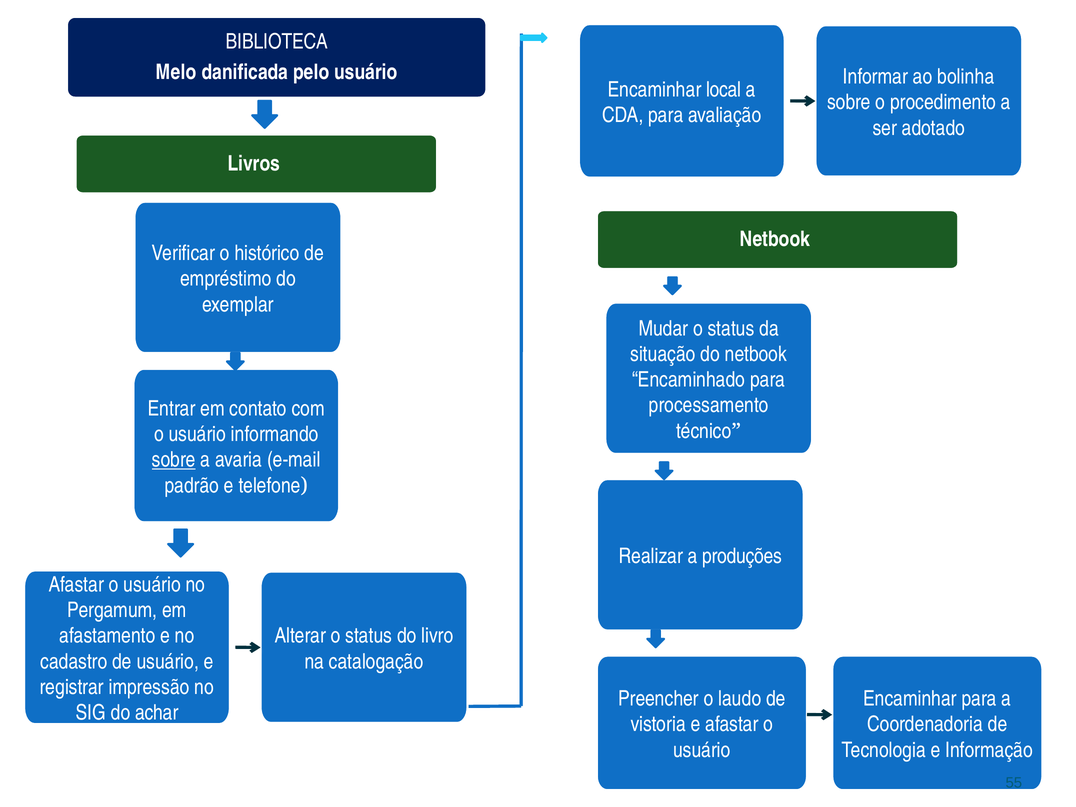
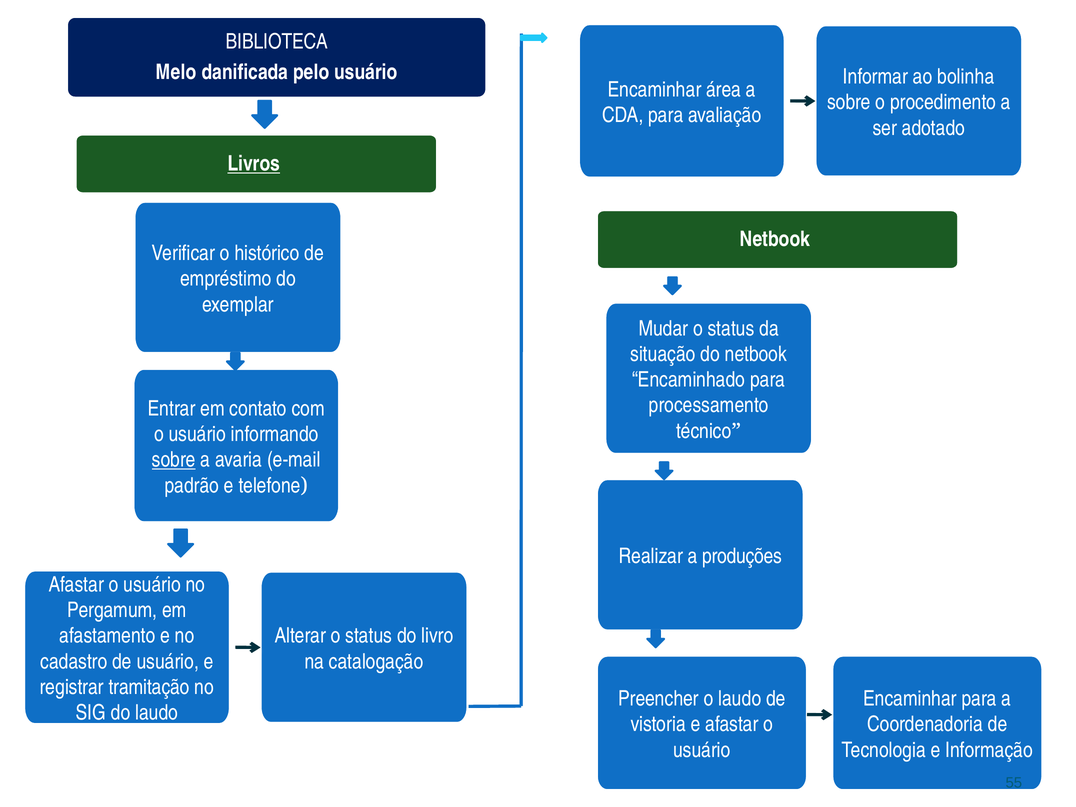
local: local -> área (724, 90)
Livros underline: none -> present (254, 164)
impressão: impressão -> tramitação (149, 687)
do achar: achar -> laudo (157, 713)
